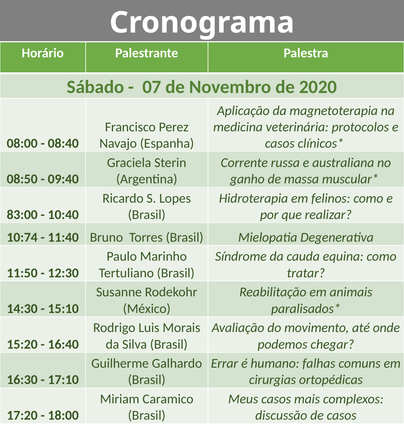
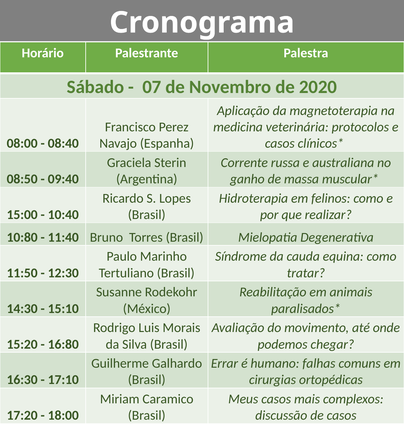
83:00: 83:00 -> 15:00 (22, 215)
10:74: 10:74 -> 10:80 (22, 237)
16:40: 16:40 -> 16:80 (63, 344)
